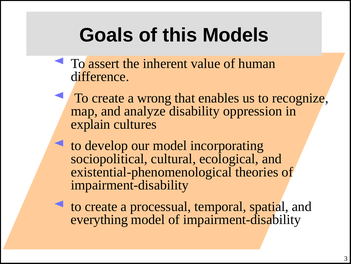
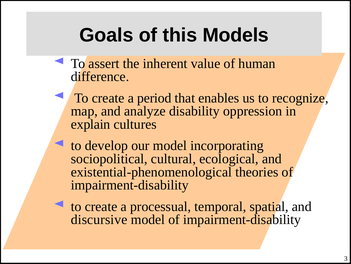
wrong: wrong -> period (154, 98)
everything: everything -> discursive (99, 219)
